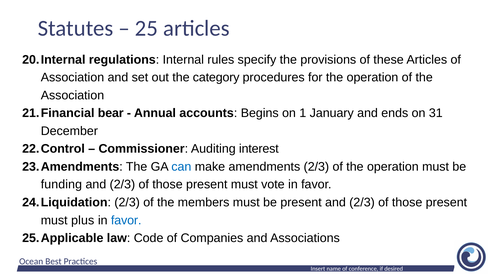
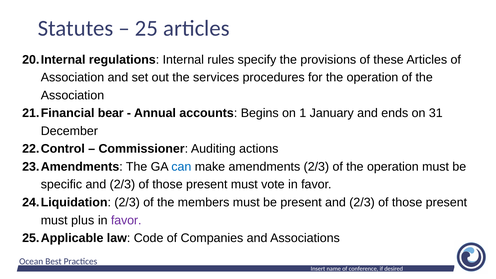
category: category -> services (216, 77)
interest: interest -> actions (259, 149)
funding: funding -> specific (61, 185)
favor colour: blue -> purple (126, 220)
